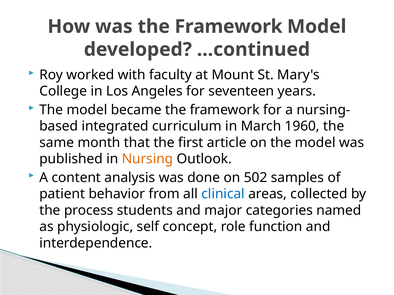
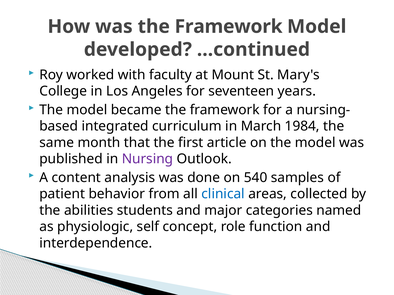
1960: 1960 -> 1984 (302, 126)
Nursing colour: orange -> purple (147, 159)
502: 502 -> 540 (256, 178)
process: process -> abilities (89, 211)
